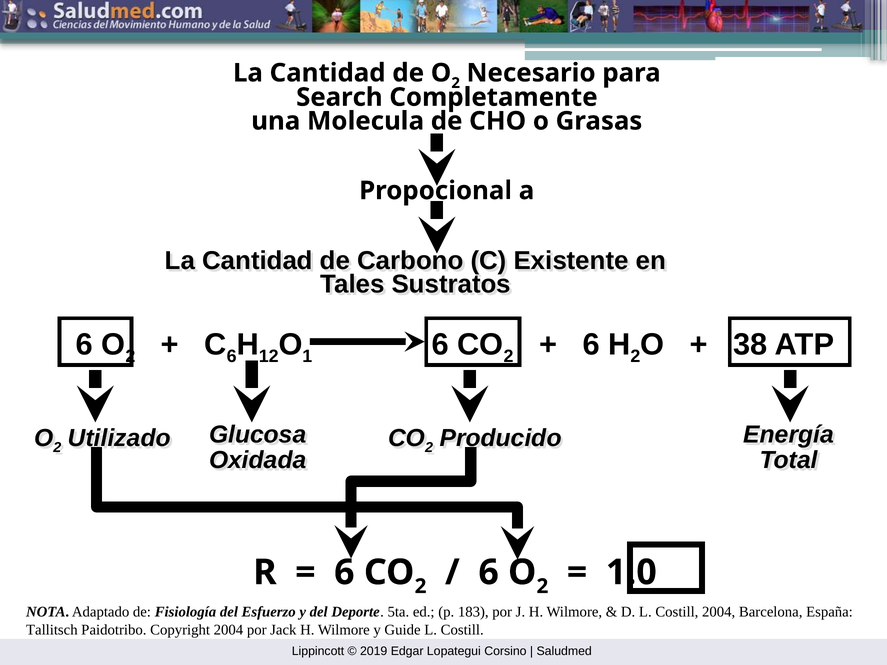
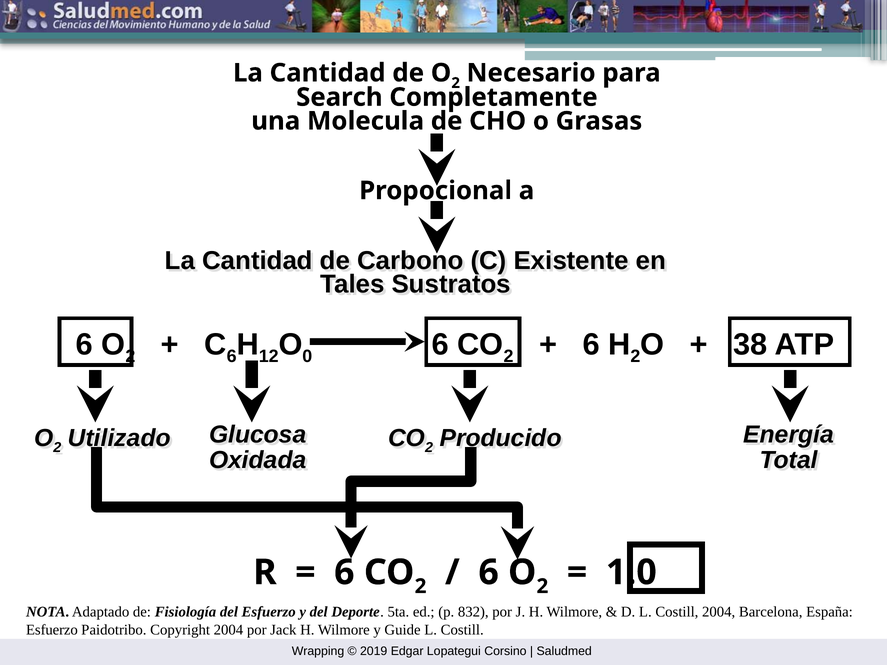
1: 1 -> 0 (307, 356)
183: 183 -> 832 (473, 612)
Tallitsch: Tallitsch -> Esfuerzo (52, 630)
Lippincott: Lippincott -> Wrapping (318, 652)
